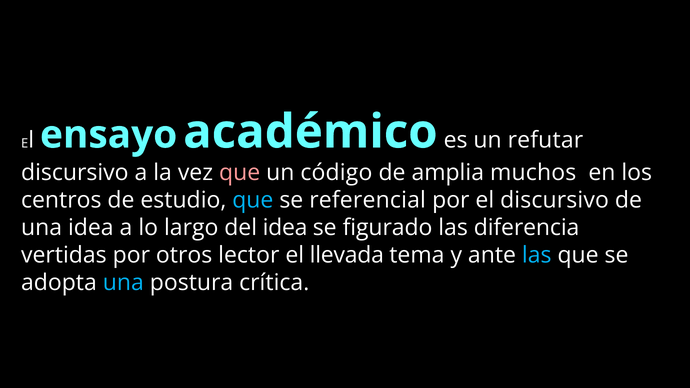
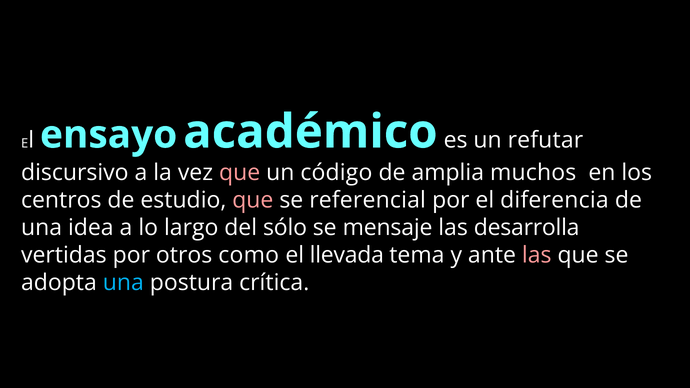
que colour: light blue -> pink (253, 200)
el discursivo: discursivo -> diferencia (554, 200)
del idea: idea -> sólo (285, 228)
figurado: figurado -> mensaje (388, 228)
diferencia: diferencia -> desarrolla (527, 228)
lector: lector -> como (249, 255)
las colour: light blue -> pink (537, 255)
